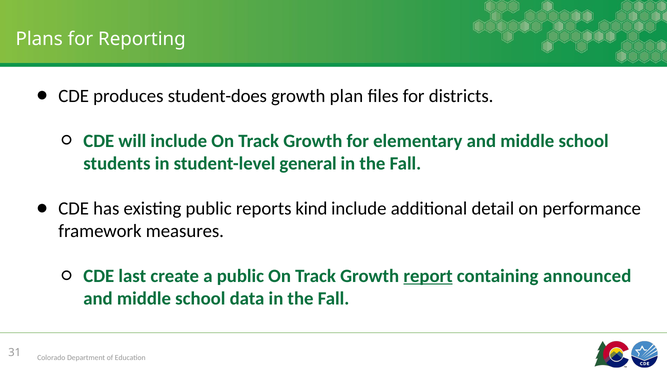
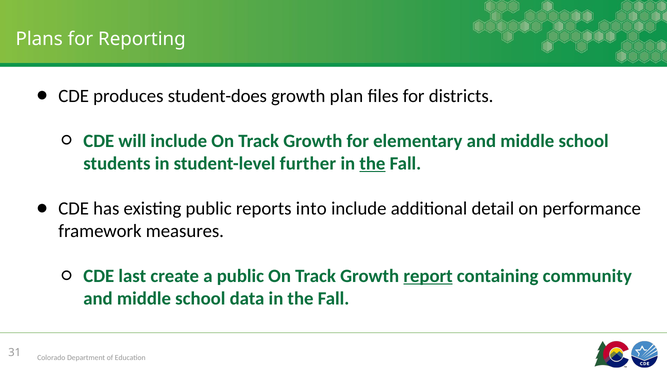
general: general -> further (308, 164)
the underline: none -> present (372, 164)
kind: kind -> into (311, 209)
announced: announced -> community (587, 276)
